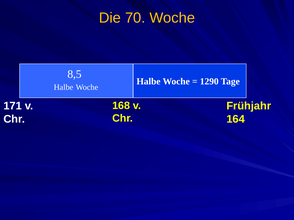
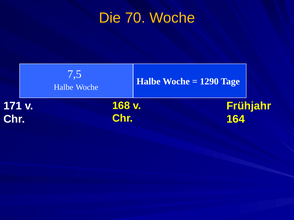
8,5: 8,5 -> 7,5 (75, 74)
